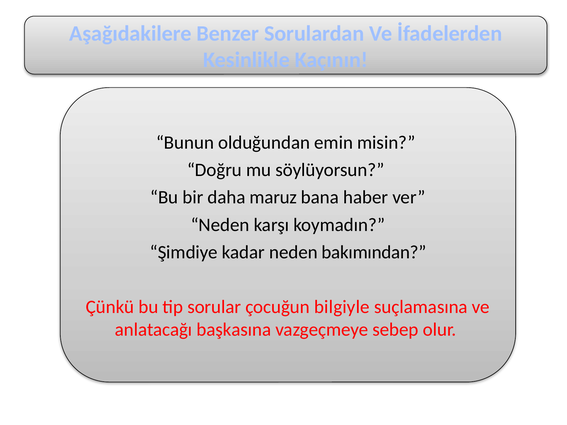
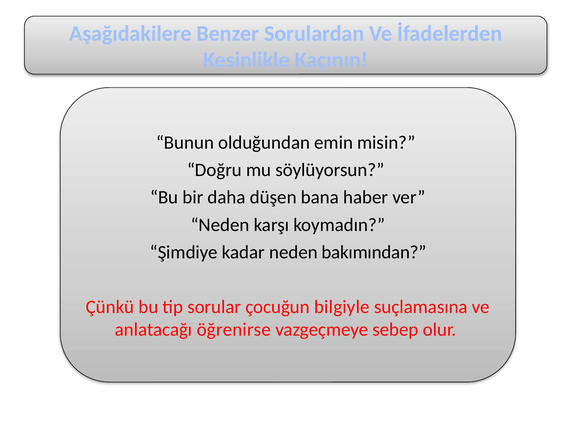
maruz: maruz -> düşen (273, 198)
başkasına: başkasına -> öğrenirse (234, 330)
